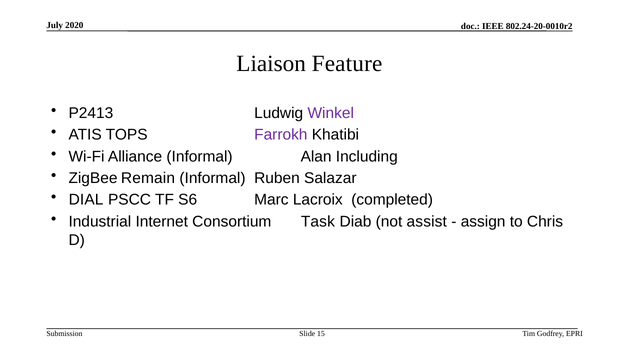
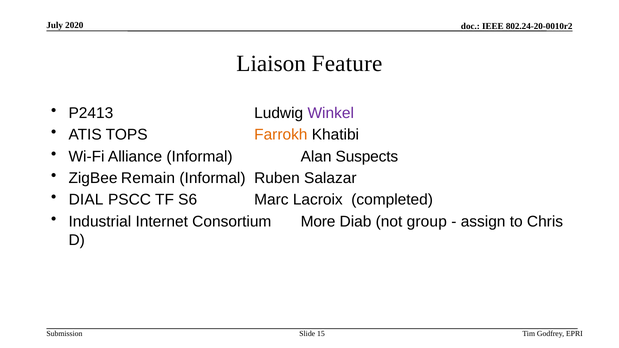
Farrokh colour: purple -> orange (281, 135)
Including: Including -> Suspects (367, 157)
Task: Task -> More (318, 222)
assist: assist -> group (427, 222)
